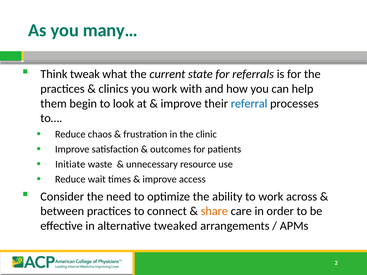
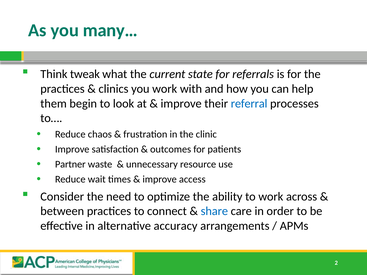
Initiate: Initiate -> Partner (70, 164)
share colour: orange -> blue (214, 211)
tweaked: tweaked -> accuracy (176, 226)
